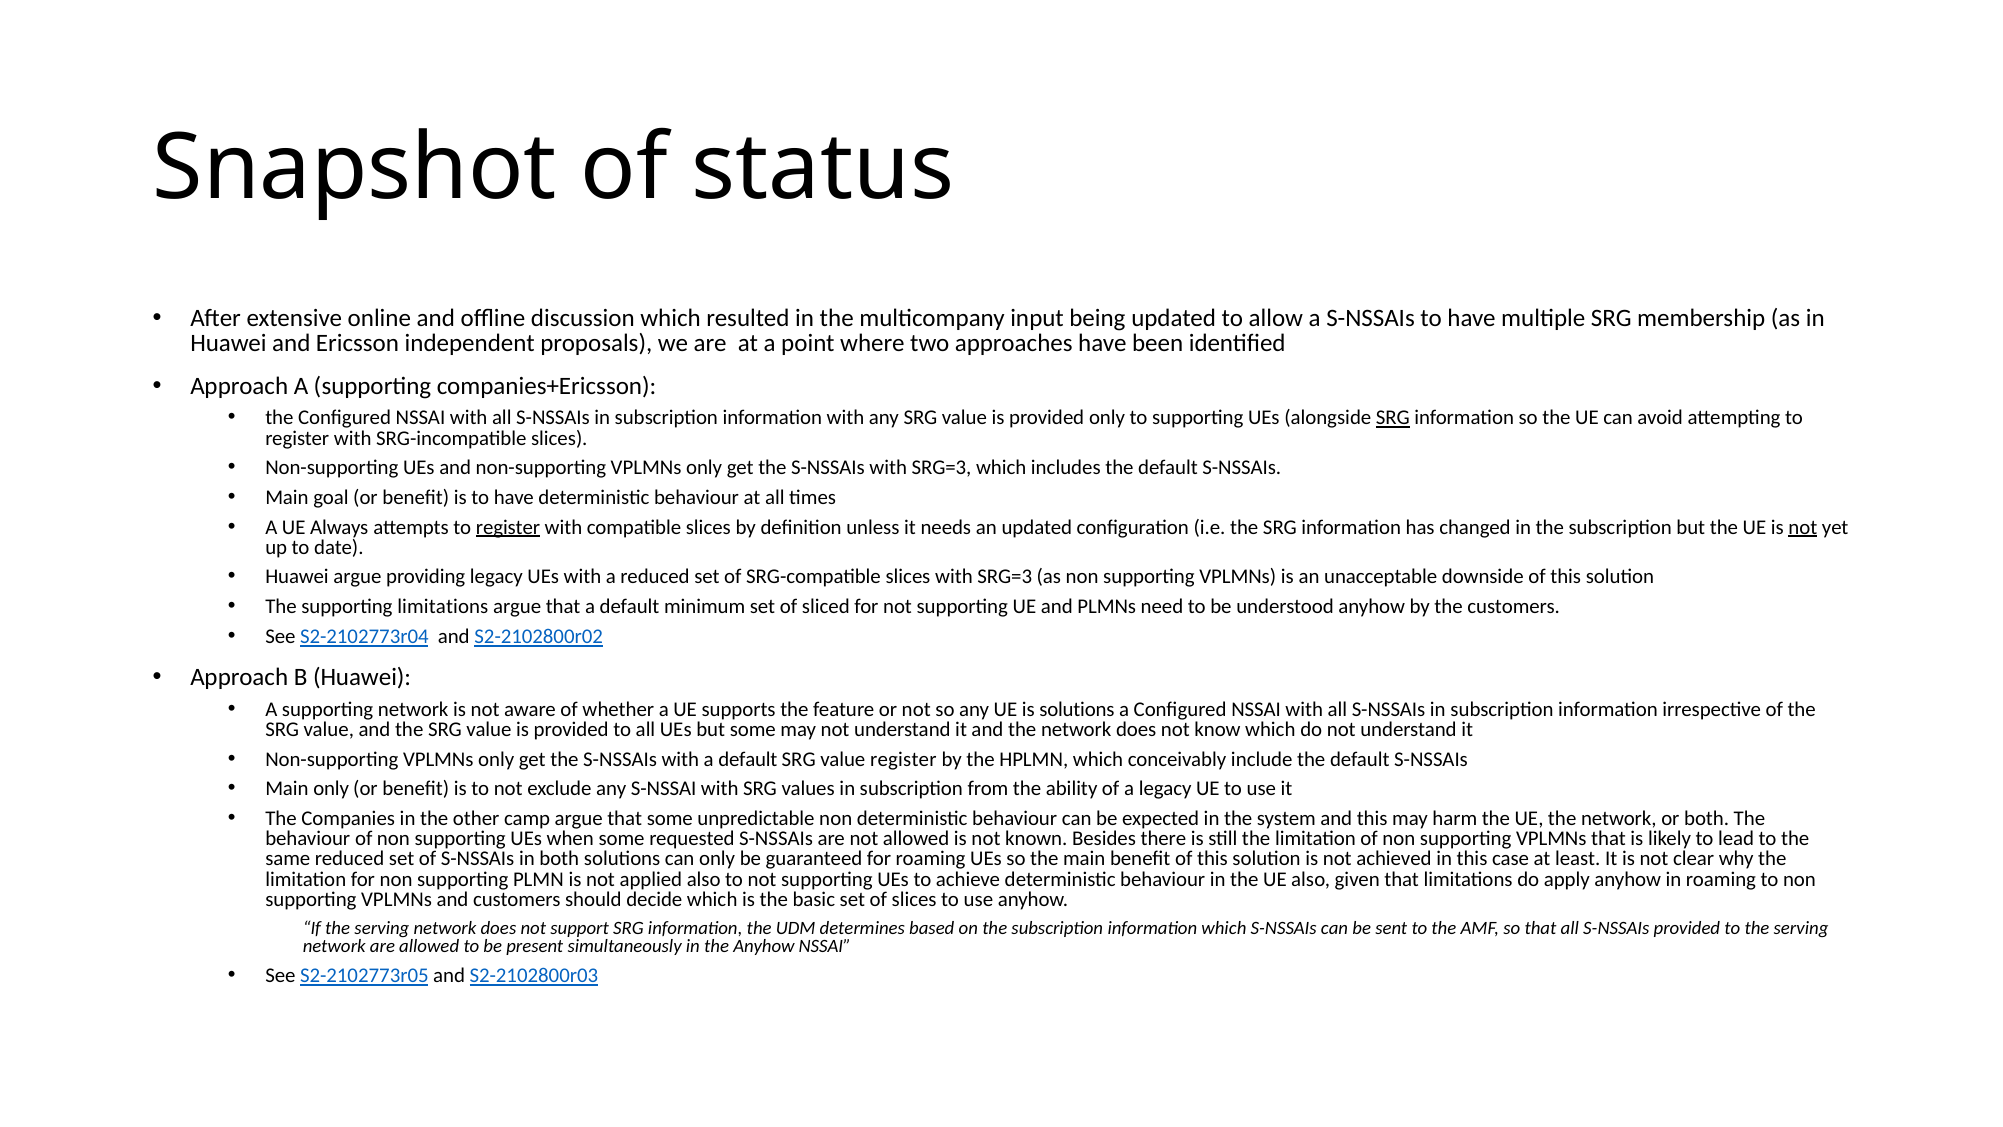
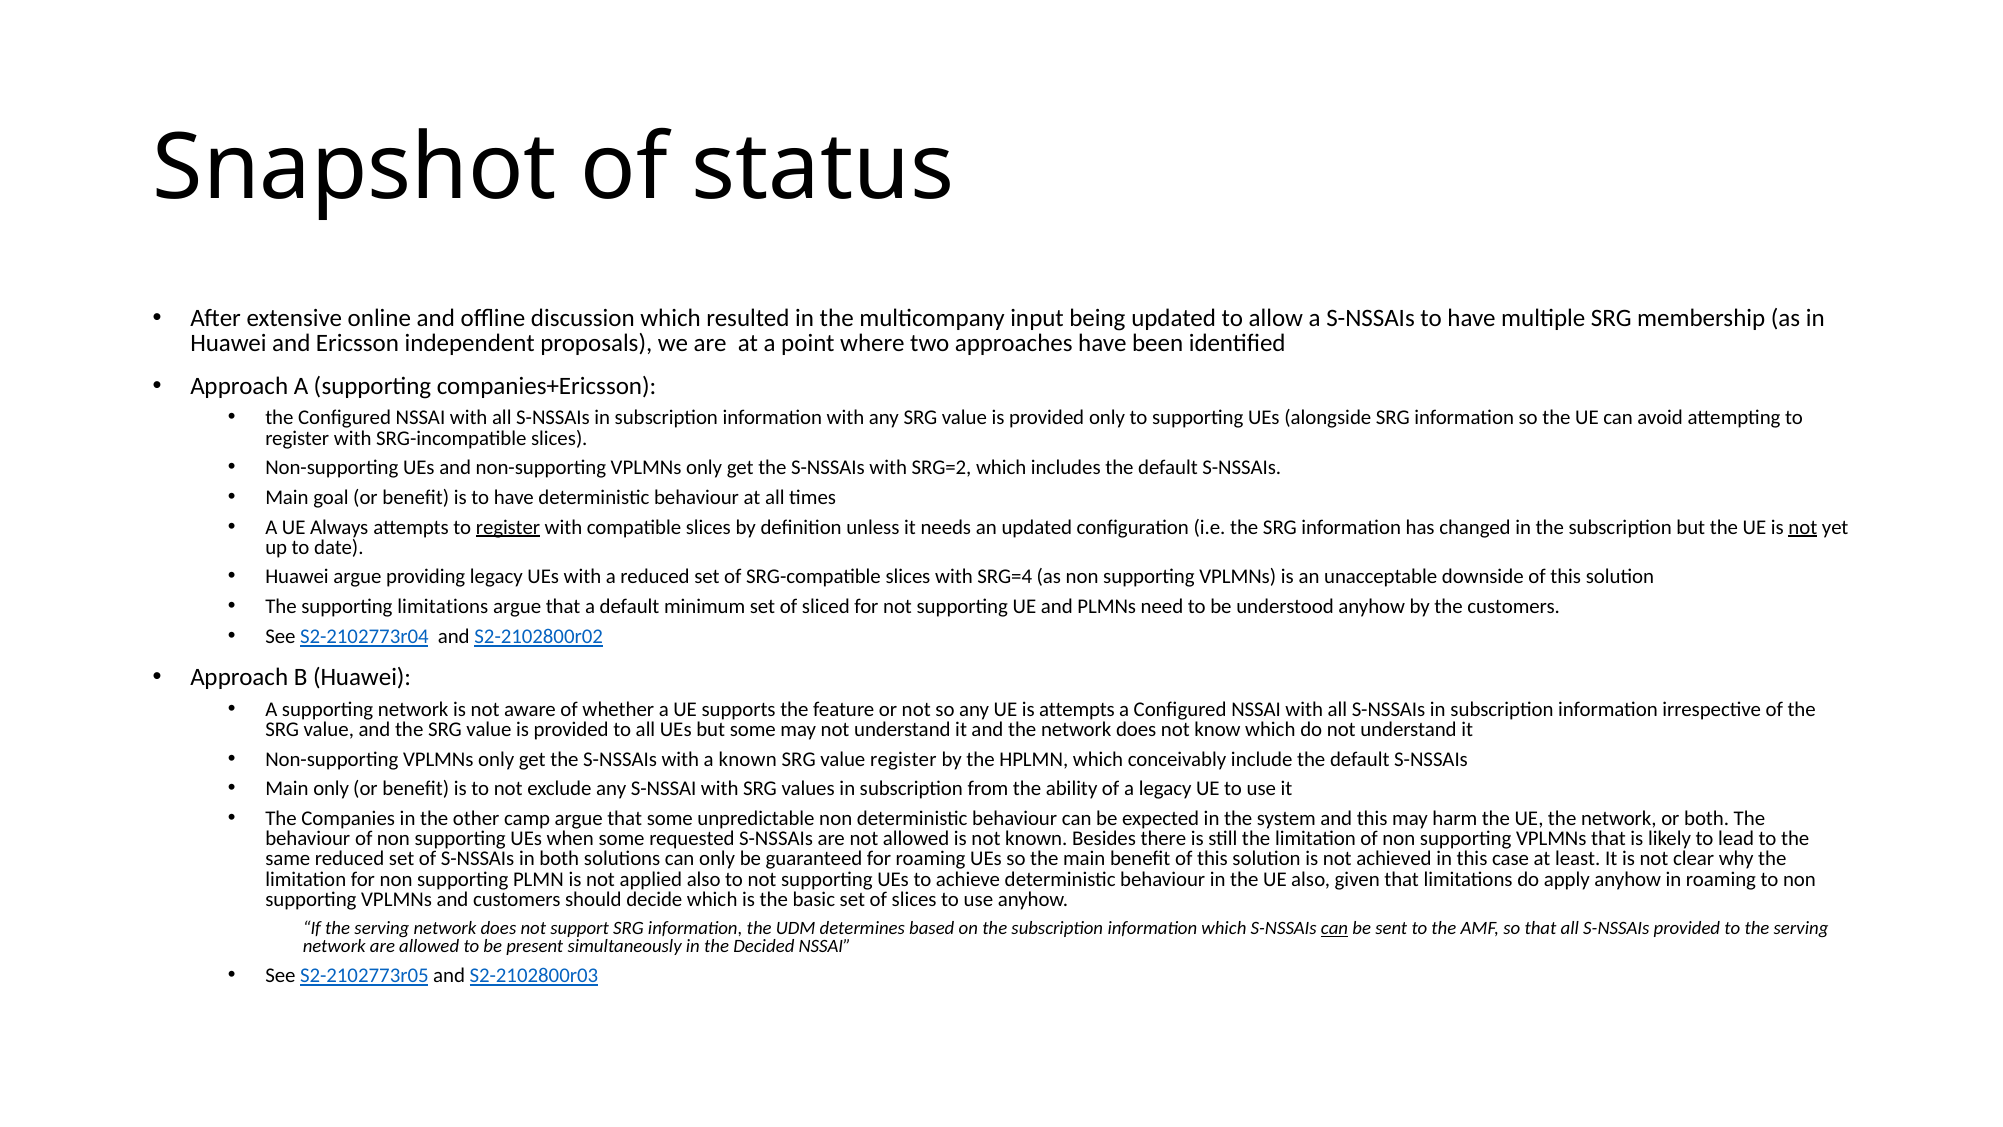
SRG underline: present -> none (1393, 418)
S-NSSAIs with SRG=3: SRG=3 -> SRG=2 (941, 468)
slices with SRG=3: SRG=3 -> SRG=4 (1005, 577)
is solutions: solutions -> attempts (1077, 709)
with a default: default -> known (748, 759)
can underline: none -> present (1335, 928)
the Anyhow: Anyhow -> Decided (764, 946)
